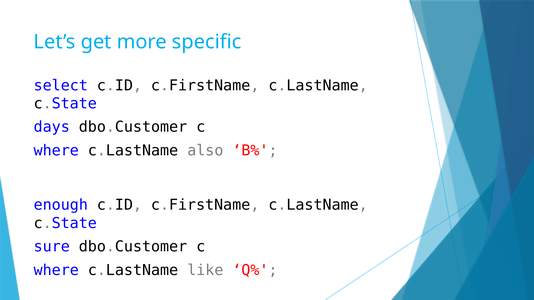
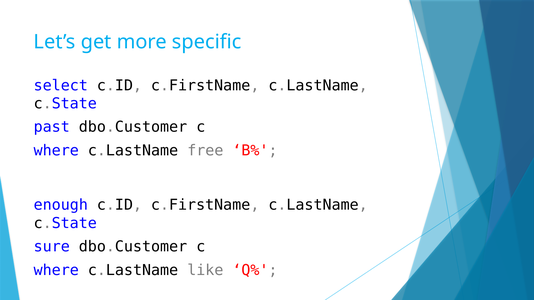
days: days -> past (52, 127)
also: also -> free (205, 151)
